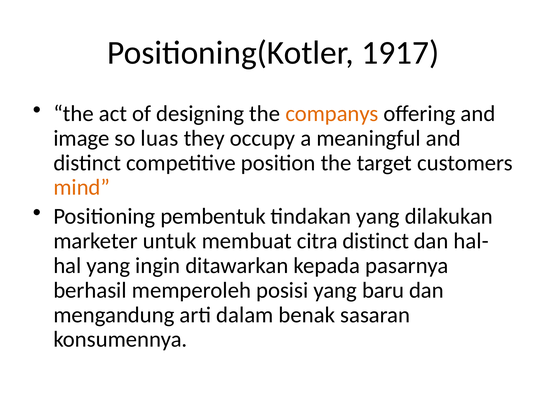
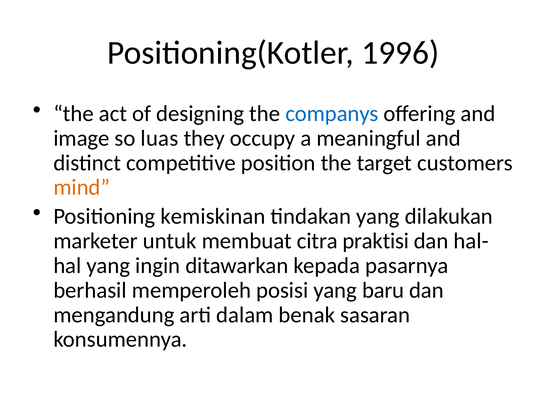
1917: 1917 -> 1996 (400, 53)
companys colour: orange -> blue (332, 114)
pembentuk: pembentuk -> kemiskinan (213, 217)
citra distinct: distinct -> praktisi (376, 241)
